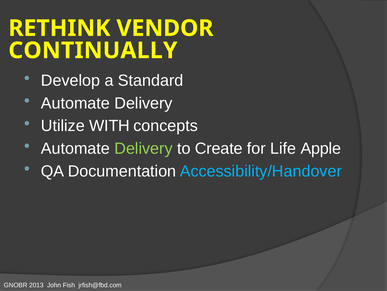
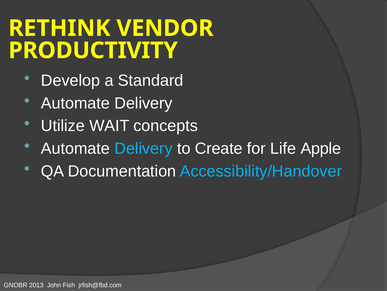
CONTINUALLY: CONTINUALLY -> PRODUCTIVITY (93, 50)
WITH: WITH -> WAIT (109, 126)
Delivery colour: light green -> light blue (143, 148)
